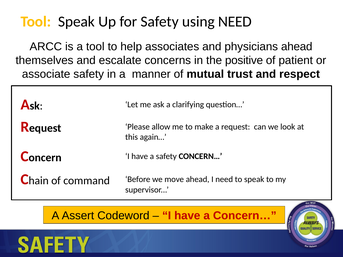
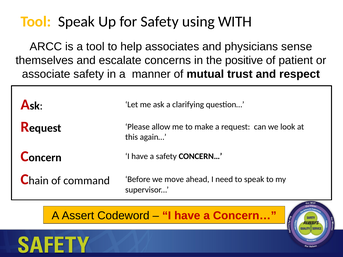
using NEED: NEED -> WITH (235, 22)
physicians ahead: ahead -> sense (297, 47)
